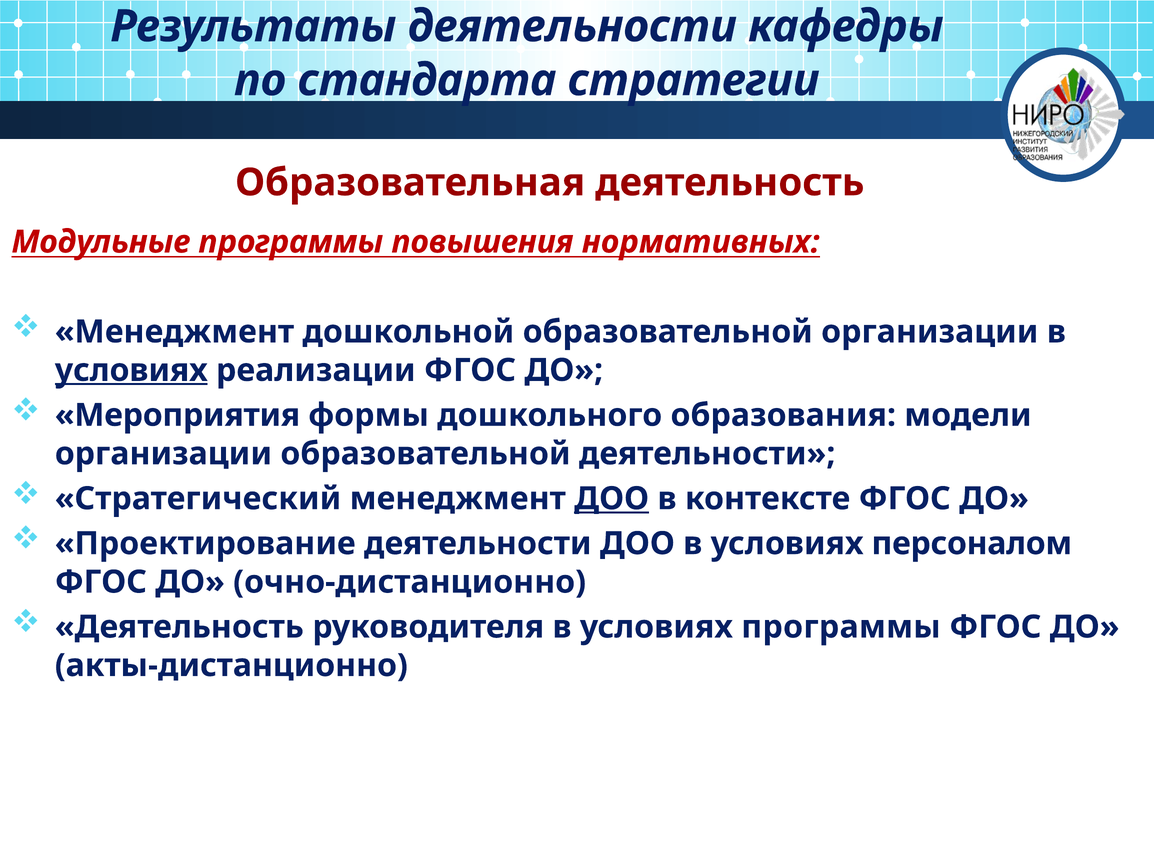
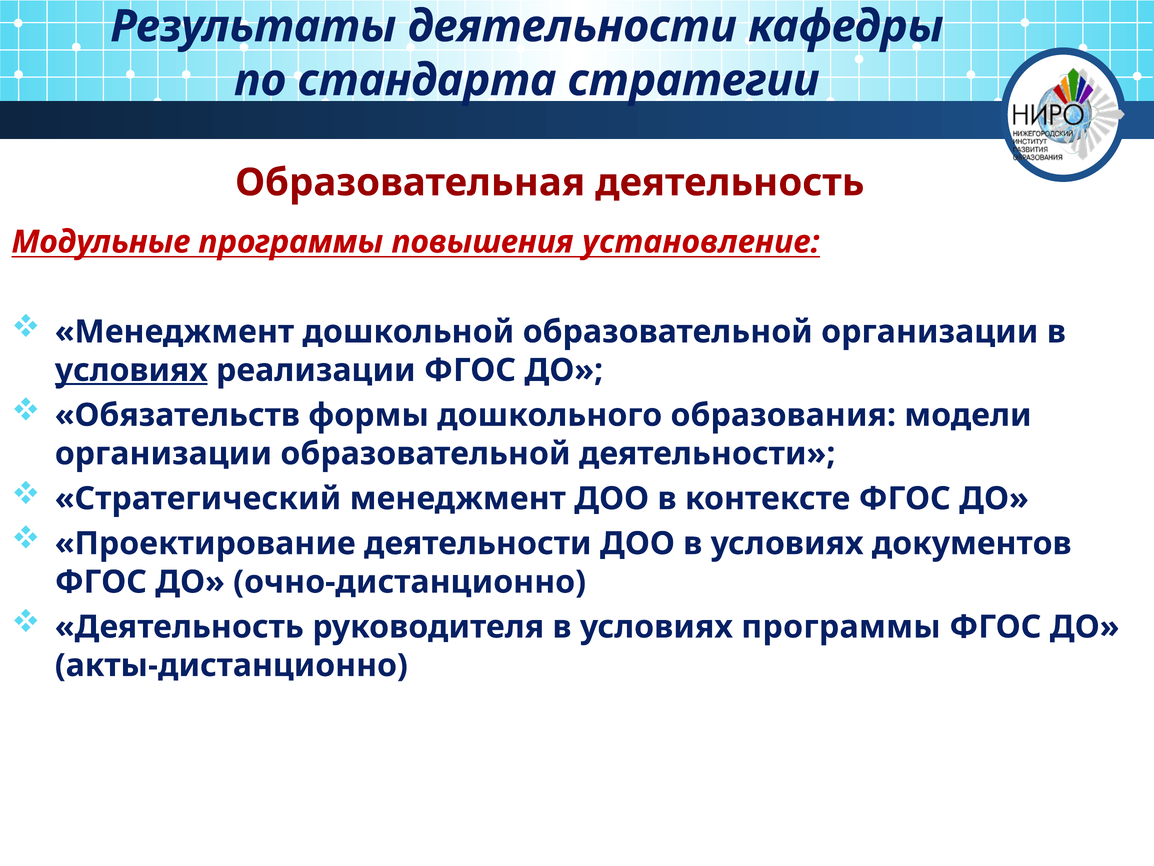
нормативных: нормативных -> установление (701, 242)
Мероприятия: Мероприятия -> Обязательств (177, 415)
ДОО underline: present -> none (612, 498)
персоналом: персоналом -> документов (972, 543)
